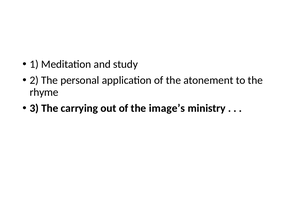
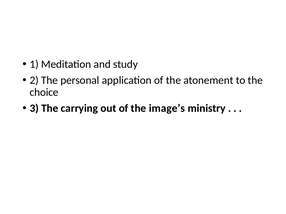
rhyme: rhyme -> choice (44, 92)
